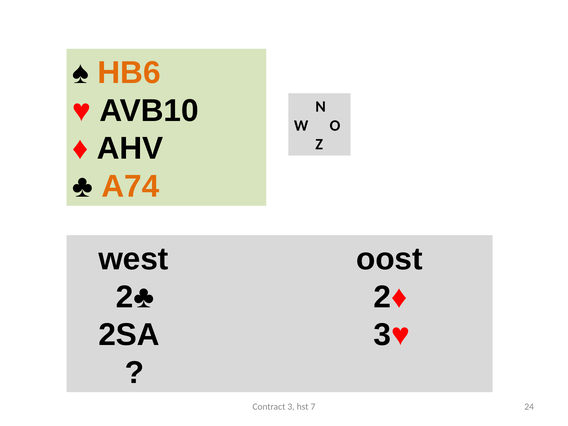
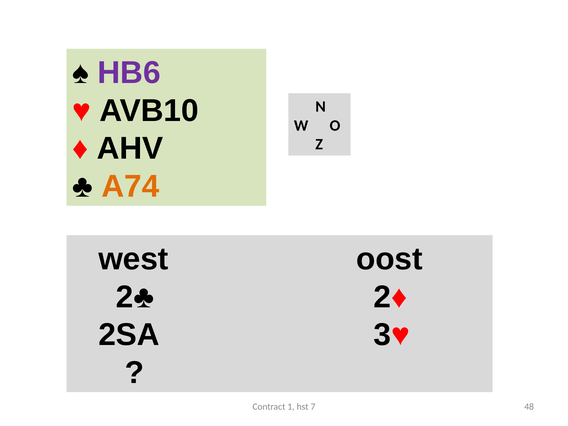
HB6 colour: orange -> purple (129, 73)
3: 3 -> 1 (291, 407)
24: 24 -> 48 (529, 407)
